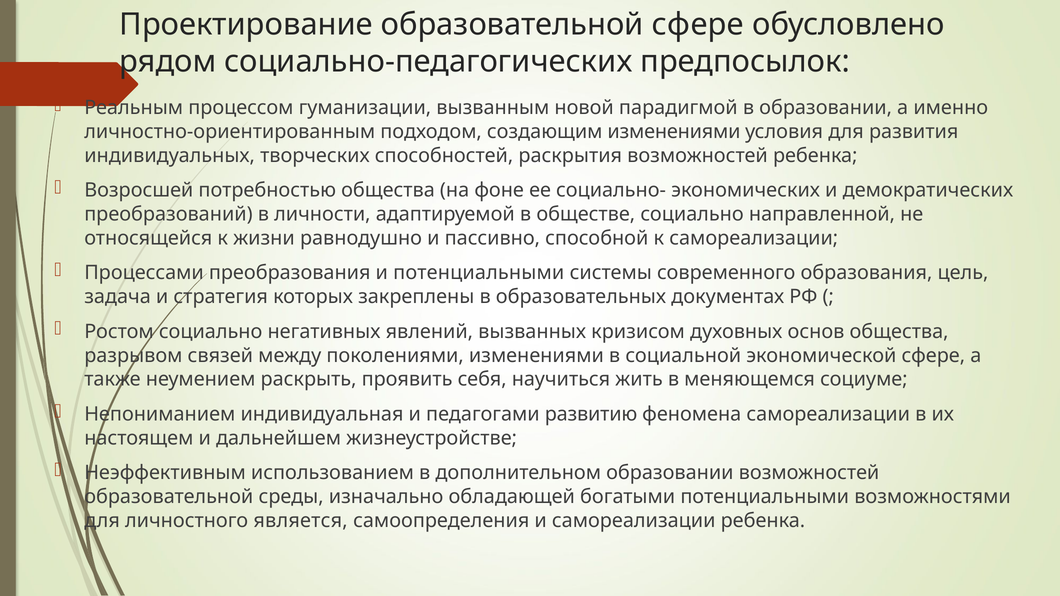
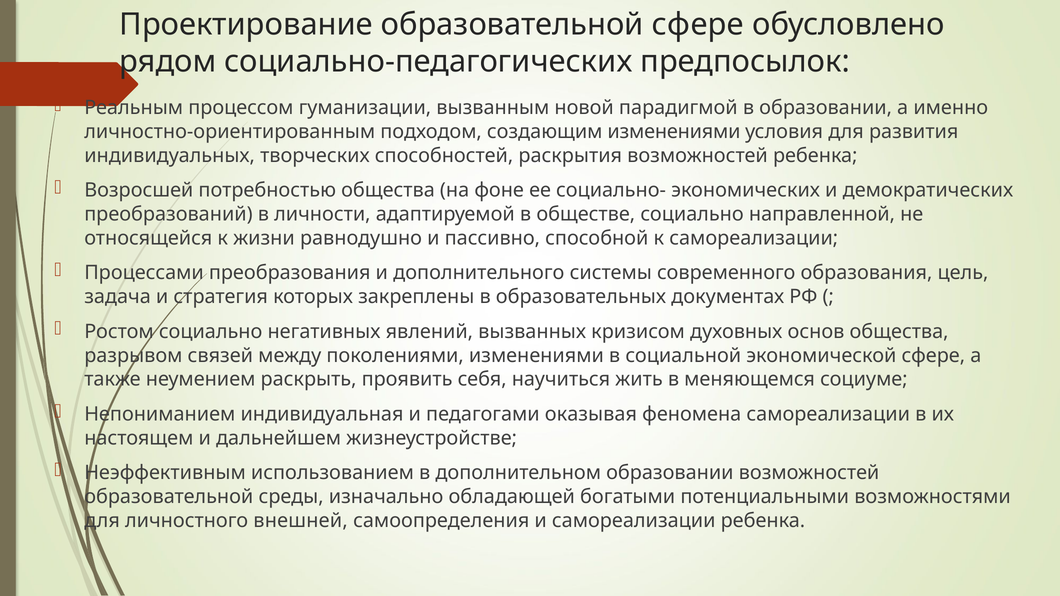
и потенциальными: потенциальными -> дополнительного (479, 273)
развитию: развитию -> оказывая (591, 414)
является: является -> внешней (301, 521)
